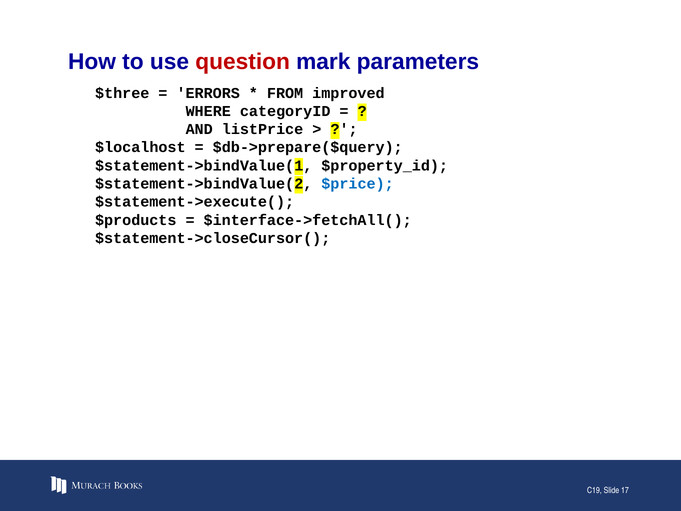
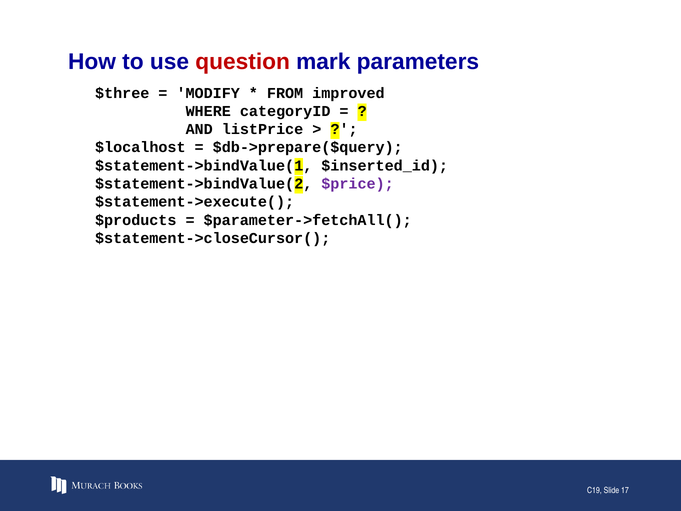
ERRORS: ERRORS -> MODIFY (208, 93)
$property_id: $property_id -> $inserted_id (385, 166)
$price colour: blue -> purple (358, 184)
$interface->fetchAll(: $interface->fetchAll( -> $parameter->fetchAll( (308, 220)
